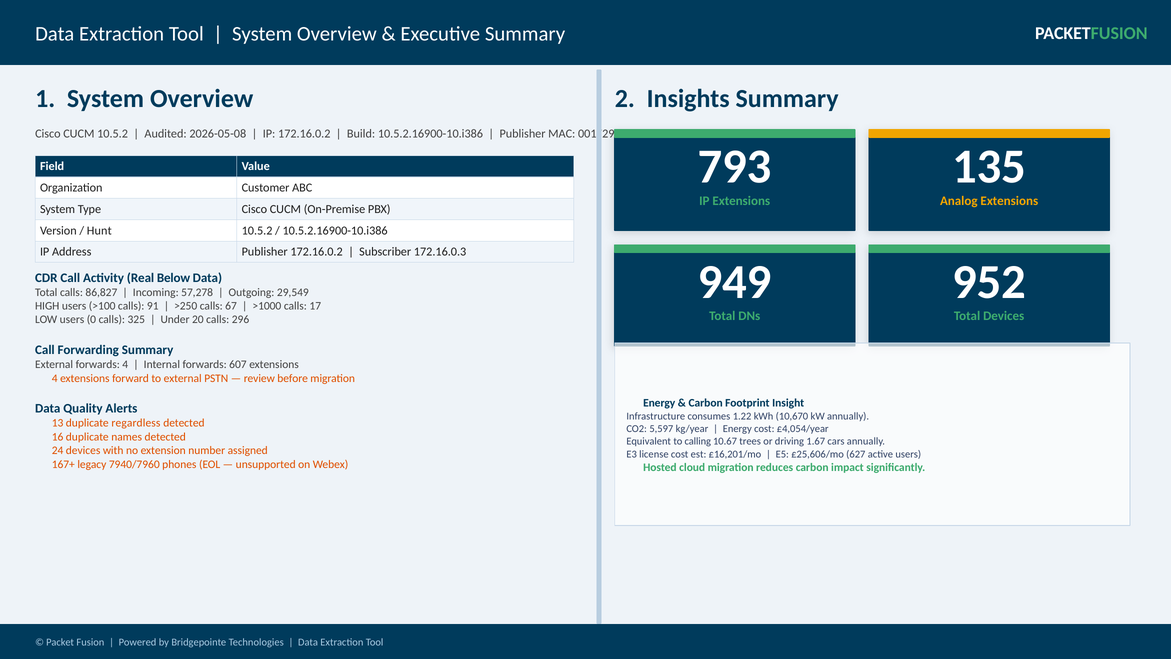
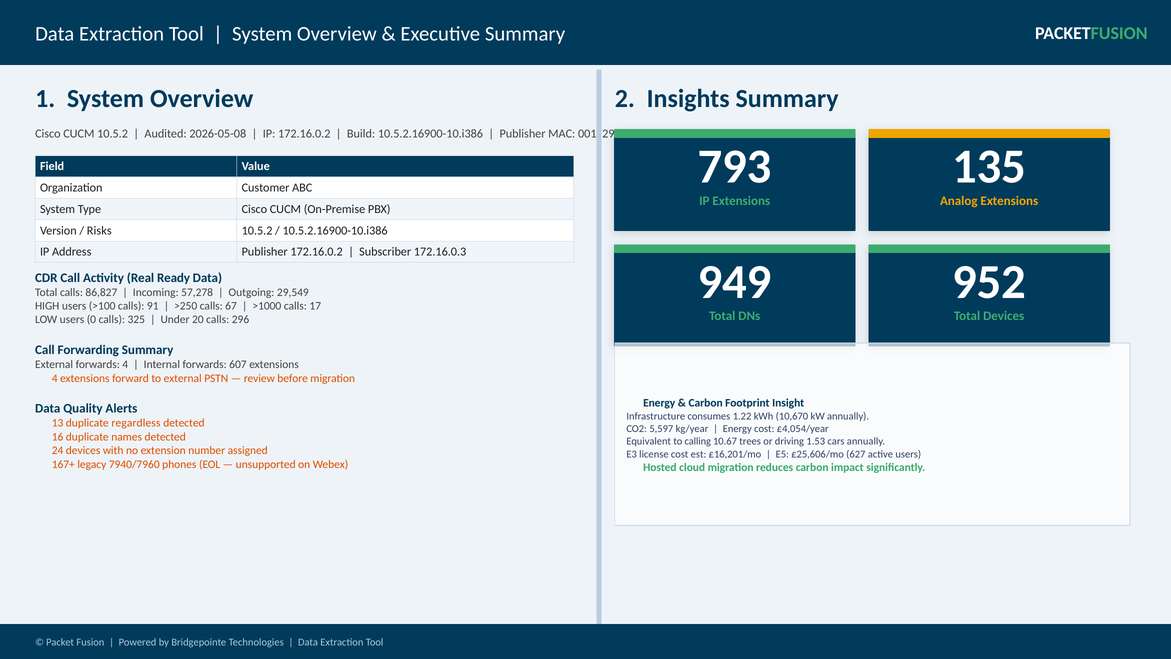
Hunt: Hunt -> Risks (99, 230)
Below: Below -> Ready (173, 278)
1.67: 1.67 -> 1.53 (816, 441)
